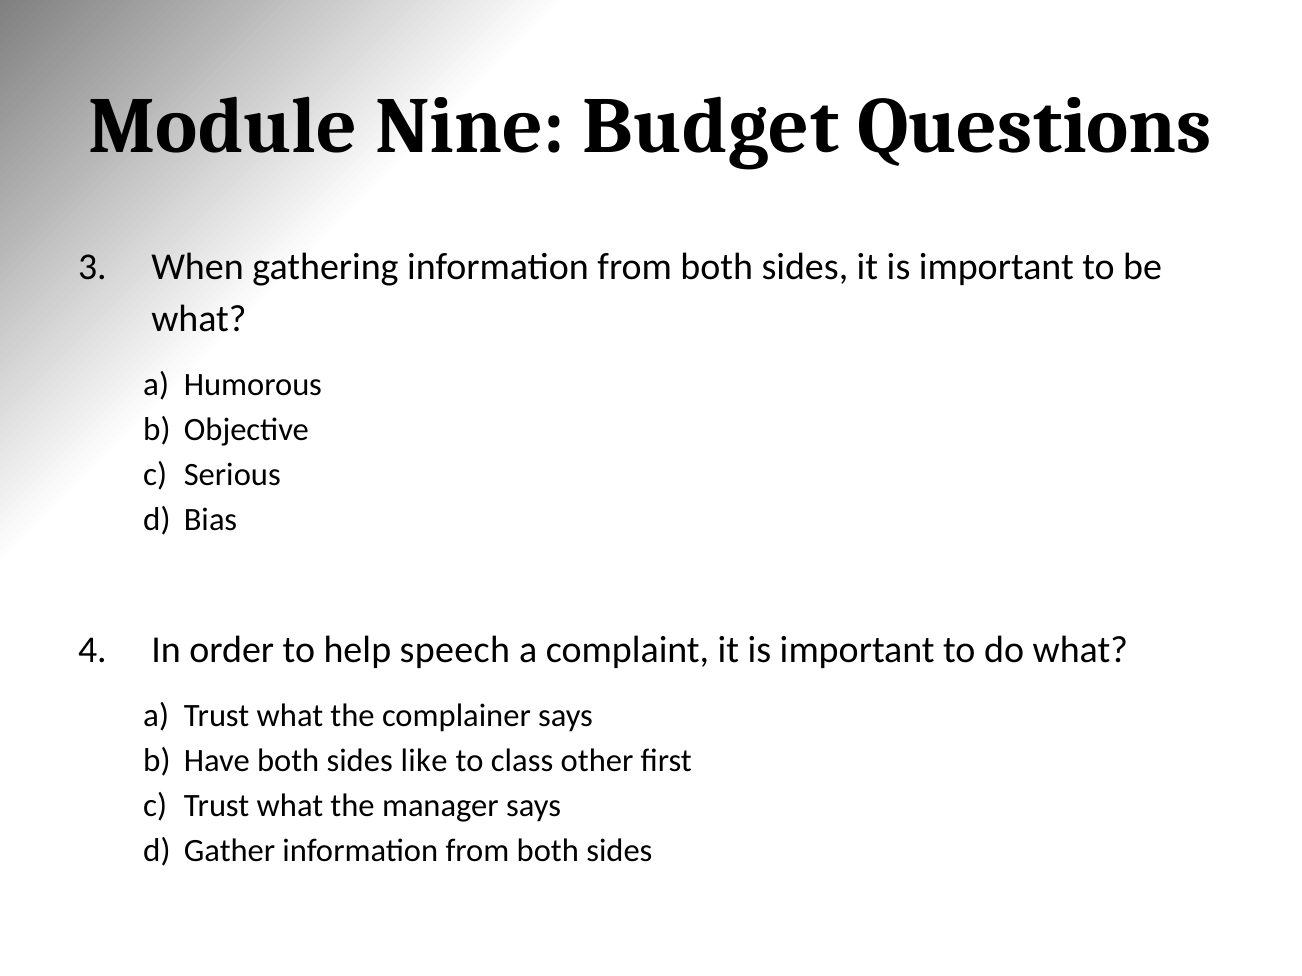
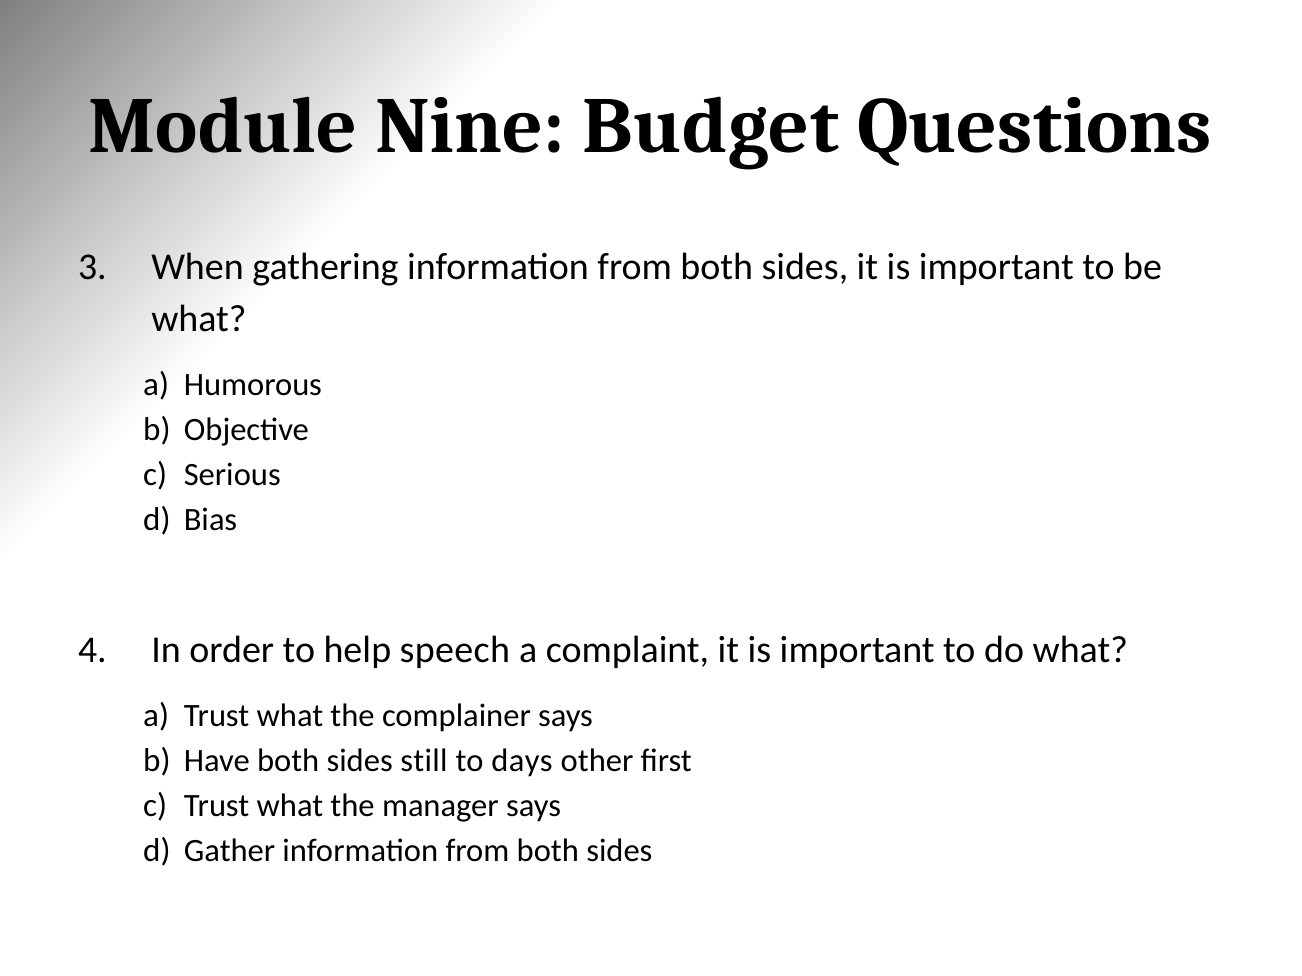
like: like -> still (424, 761)
class: class -> days (522, 761)
